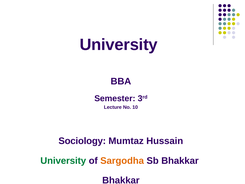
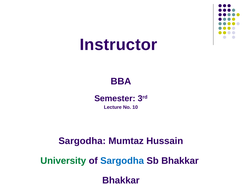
University: University -> Instructor (118, 45)
Sociology: Sociology -> Sargodha (82, 141)
Sargodha colour: orange -> blue (122, 160)
